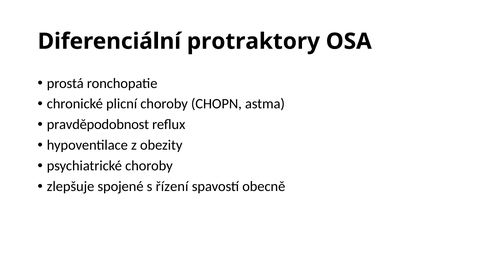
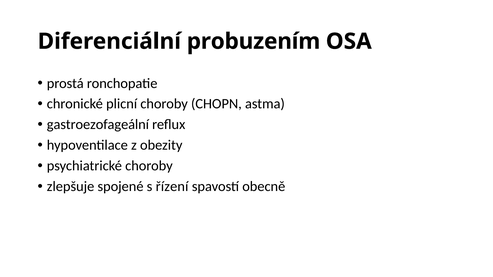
protraktory: protraktory -> probuzením (254, 41)
pravděpodobnost: pravděpodobnost -> gastroezofageální (98, 125)
